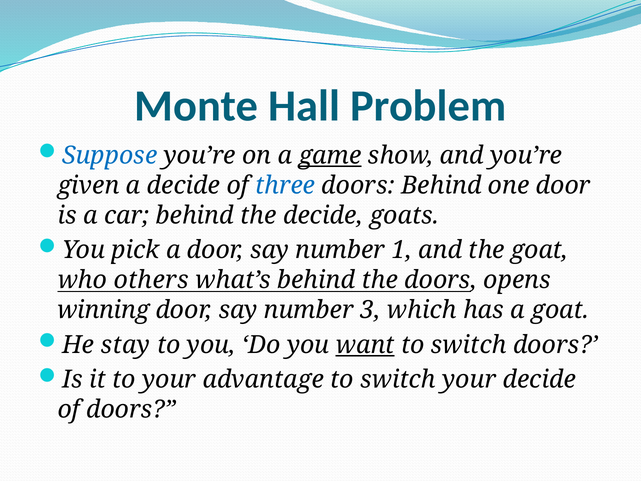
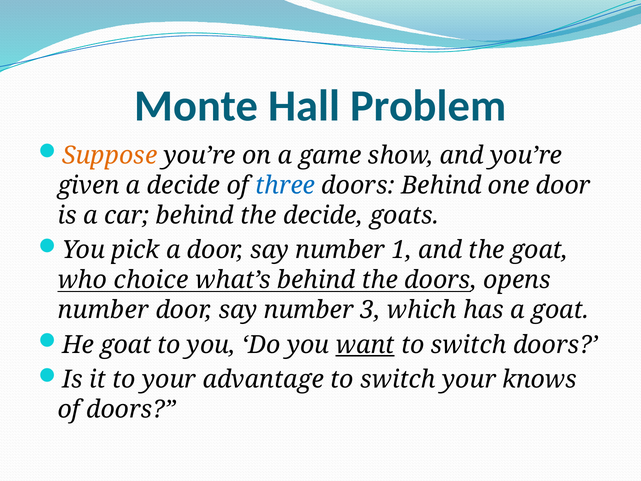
Suppose colour: blue -> orange (110, 155)
game underline: present -> none (330, 155)
others: others -> choice (151, 280)
winning: winning -> number (103, 310)
He stay: stay -> goat (126, 345)
your decide: decide -> knows (539, 379)
